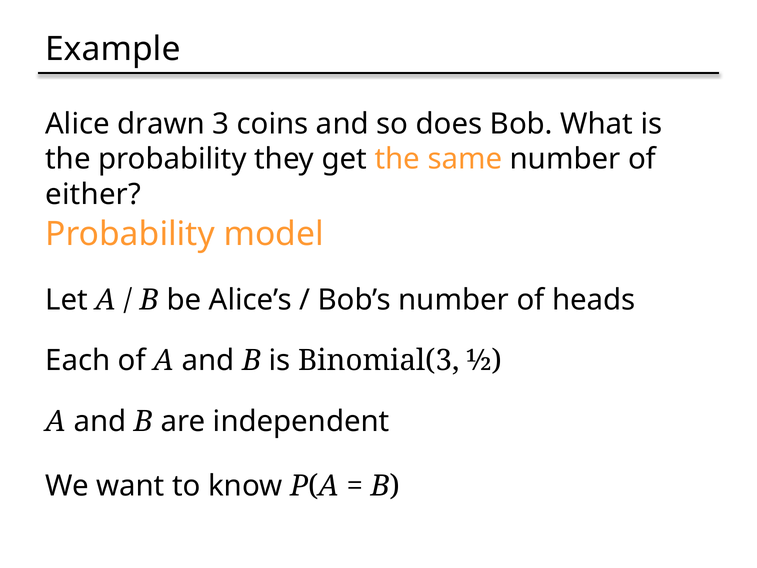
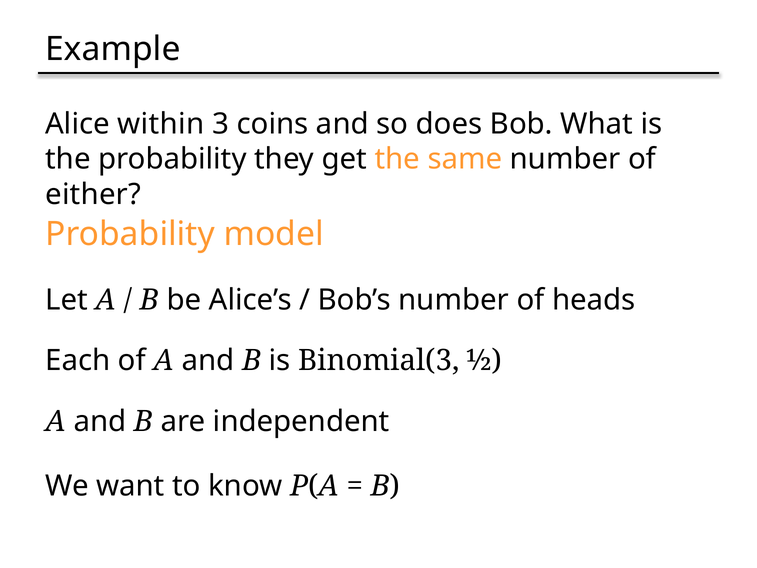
drawn: drawn -> within (161, 124)
